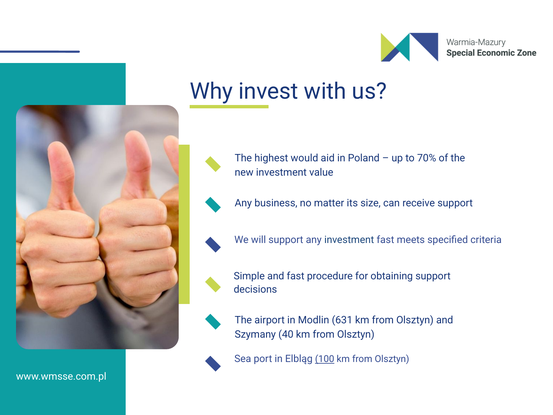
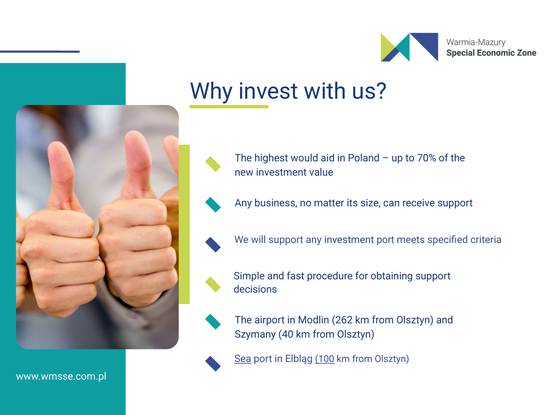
investment fast: fast -> port (386, 240)
631: 631 -> 262 (342, 320)
Sea underline: none -> present (243, 359)
